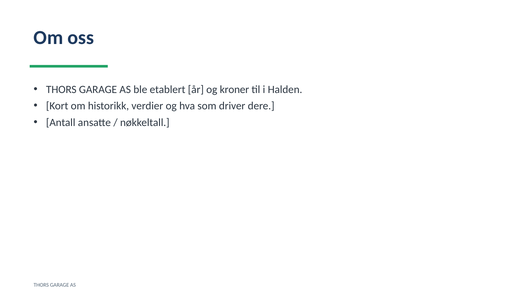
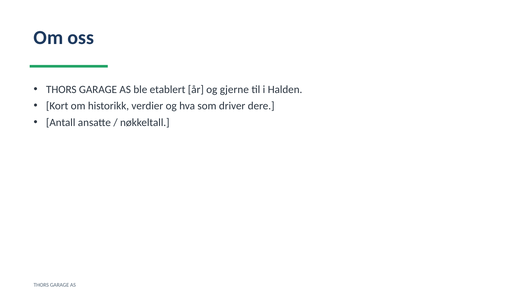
kroner: kroner -> gjerne (234, 90)
